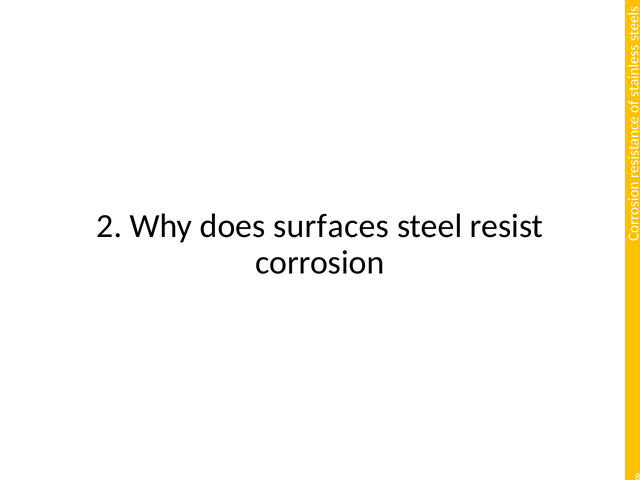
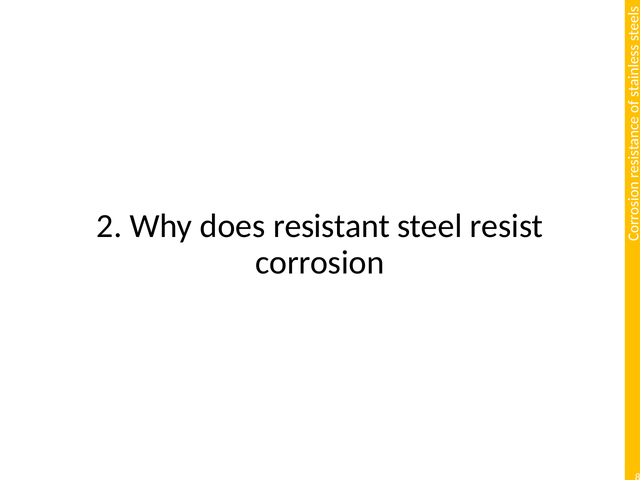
surfaces: surfaces -> resistant (331, 226)
